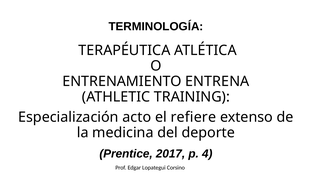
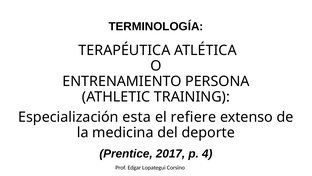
ENTRENA: ENTRENA -> PERSONA (217, 81)
acto: acto -> esta (137, 117)
